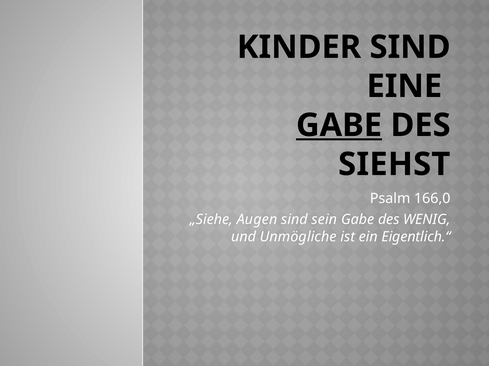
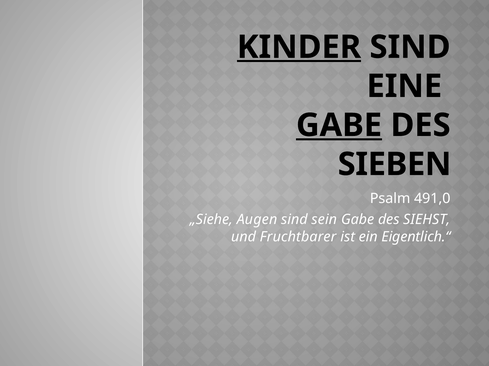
KINDER underline: none -> present (299, 47)
SIEHST: SIEHST -> SIEBEN (395, 165)
166,0: 166,0 -> 491,0 (432, 199)
WENIG: WENIG -> SIEHST (427, 220)
Unmögliche: Unmögliche -> Fruchtbarer (298, 237)
